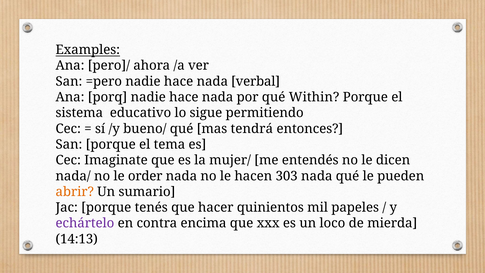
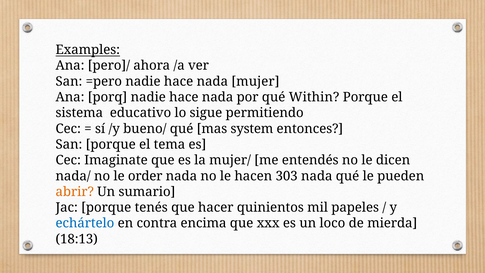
verbal: verbal -> mujer (255, 81)
tendrá: tendrá -> system (252, 129)
echártelo colour: purple -> blue (85, 223)
14:13: 14:13 -> 18:13 (77, 239)
